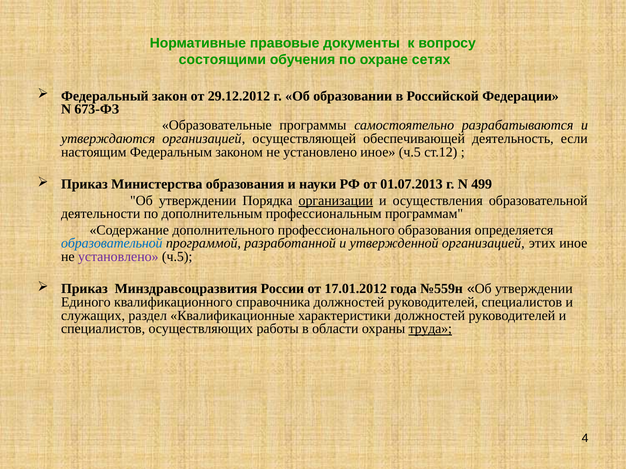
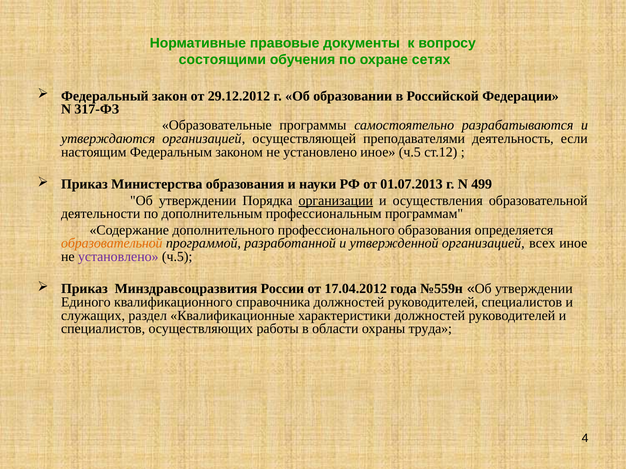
673-ФЗ: 673-ФЗ -> 317-ФЗ (97, 109)
обеспечивающей: обеспечивающей -> преподавателями (414, 139)
образовательной colour: blue -> orange (112, 244)
этих: этих -> всех (542, 244)
17.01.2012: 17.01.2012 -> 17.04.2012 (356, 289)
труда underline: present -> none (430, 329)
